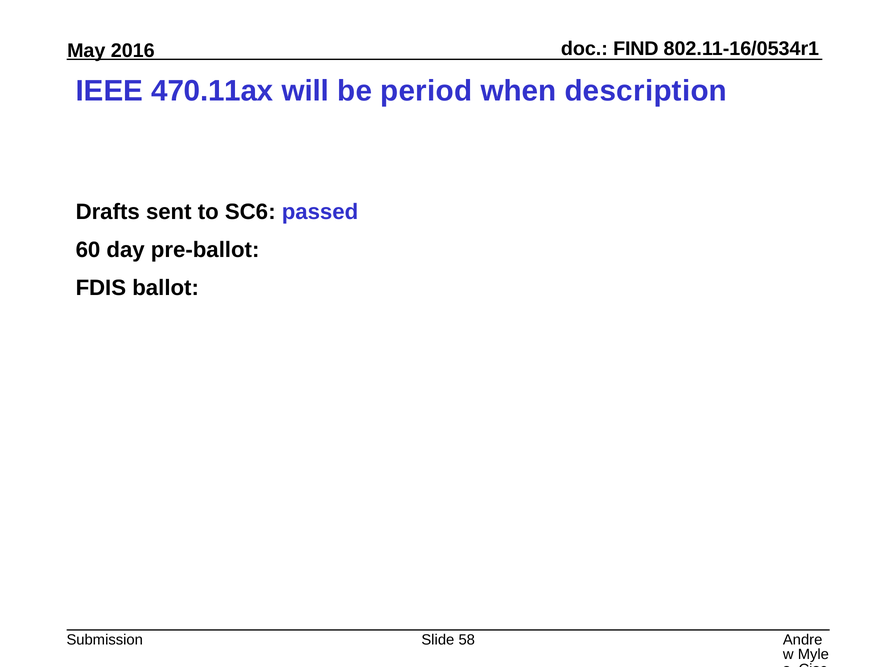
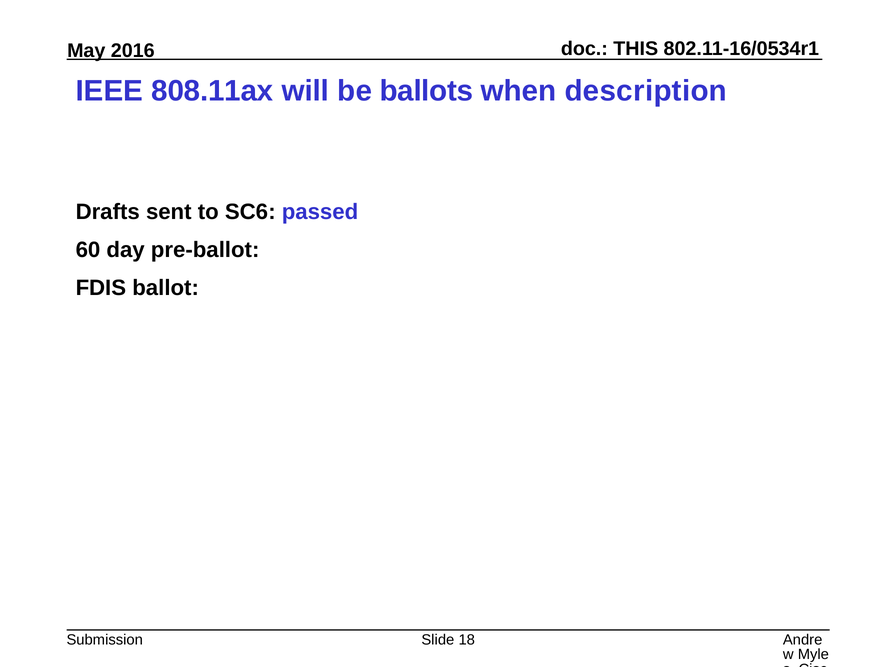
FIND: FIND -> THIS (636, 49)
470.11ax: 470.11ax -> 808.11ax (212, 91)
period: period -> ballots (426, 91)
58: 58 -> 18 (467, 639)
